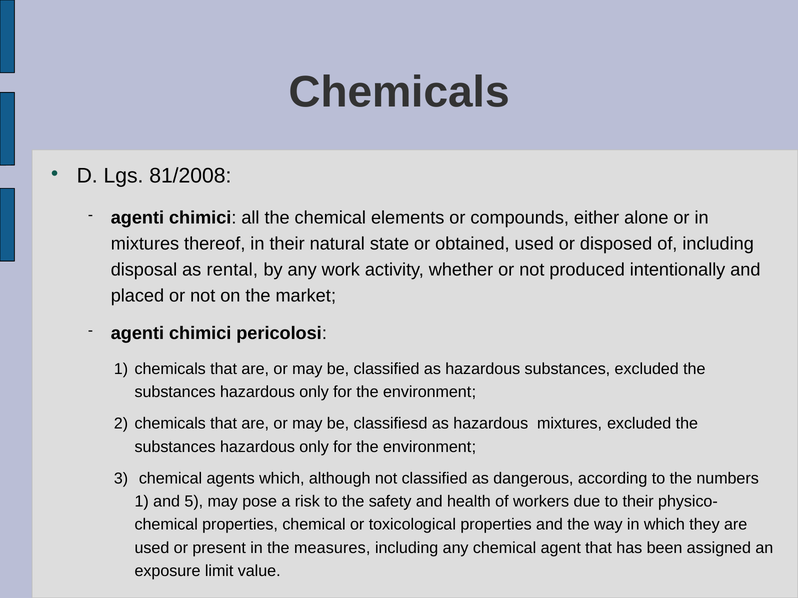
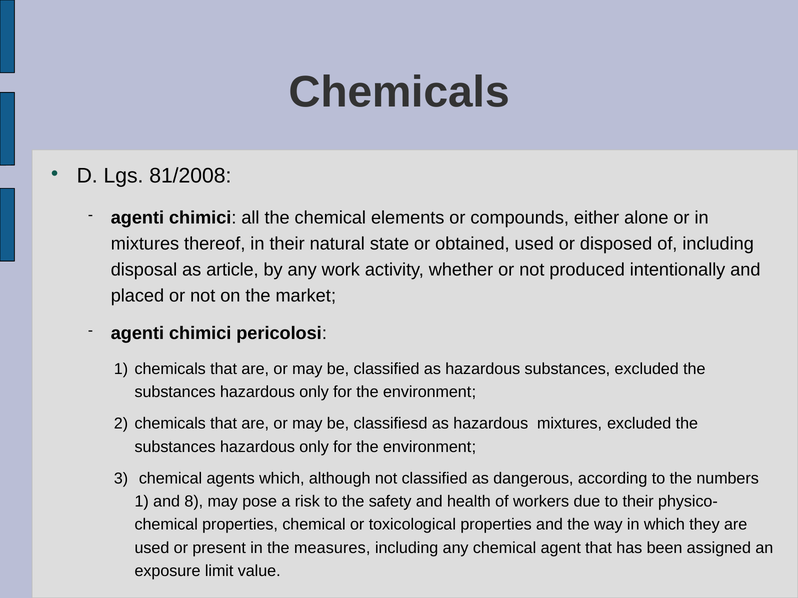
rental: rental -> article (232, 270)
5: 5 -> 8 (194, 502)
